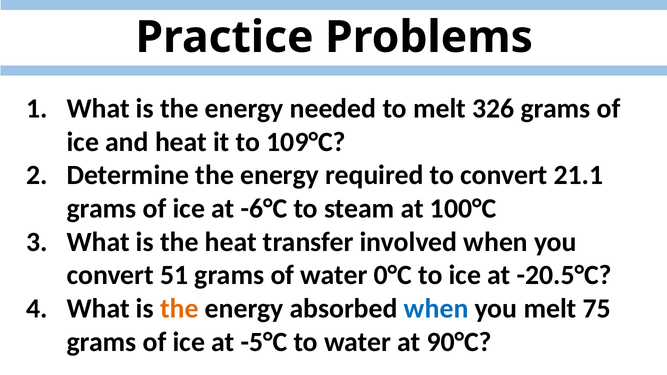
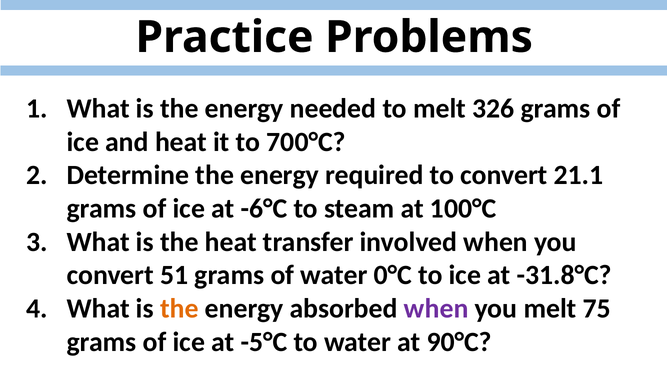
109°C: 109°C -> 700°C (306, 142)
-20.5°C: -20.5°C -> -31.8°C (564, 275)
when colour: blue -> purple (436, 309)
